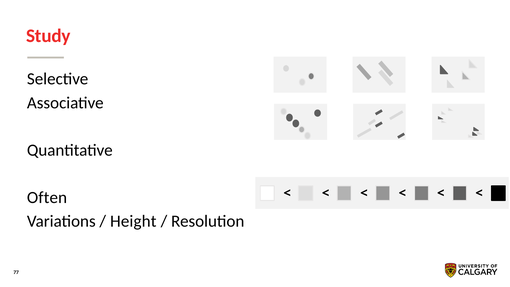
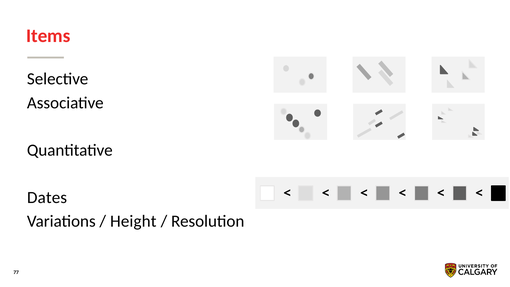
Study: Study -> Items (48, 36)
Often: Often -> Dates (47, 197)
